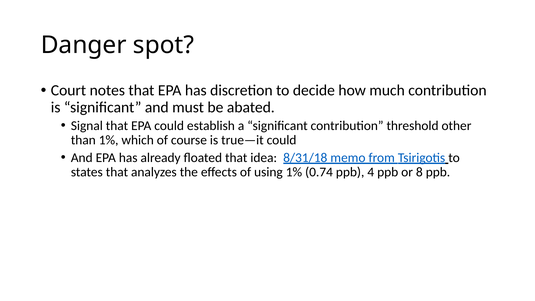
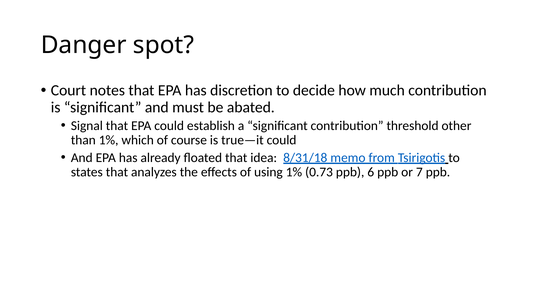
0.74: 0.74 -> 0.73 (319, 172)
4: 4 -> 6 (371, 172)
8: 8 -> 7 (419, 172)
